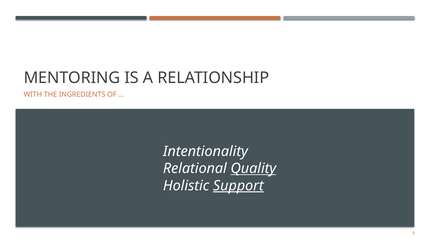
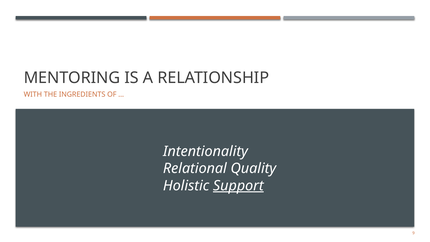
Quality underline: present -> none (253, 168)
